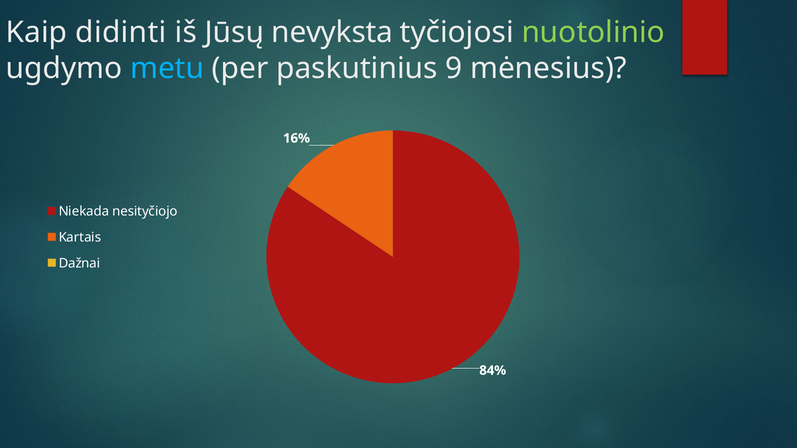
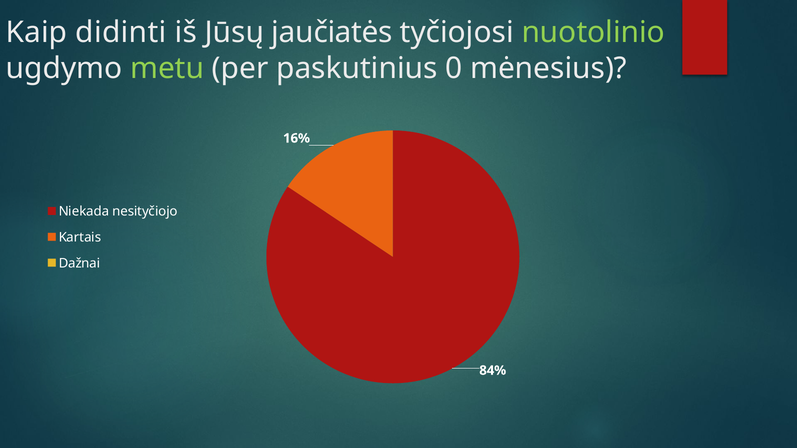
nevyksta: nevyksta -> jaučiatės (332, 32)
metu colour: light blue -> light green (167, 68)
9: 9 -> 0 (454, 68)
